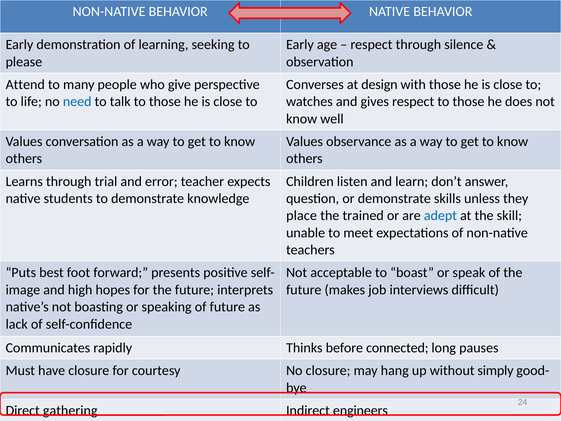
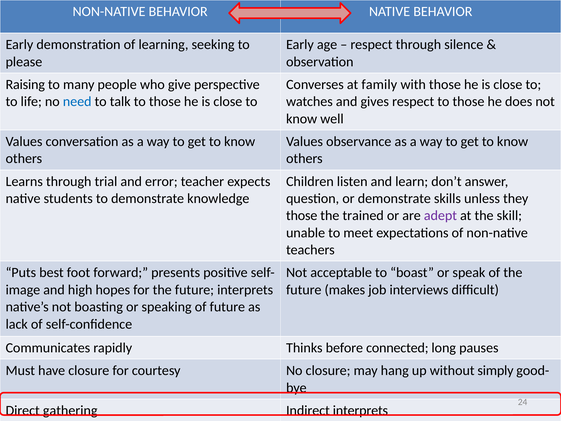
Attend: Attend -> Raising (25, 84)
design: design -> family (379, 84)
place: place -> those (302, 216)
adept colour: blue -> purple (440, 216)
Indirect engineers: engineers -> interprets (360, 410)
